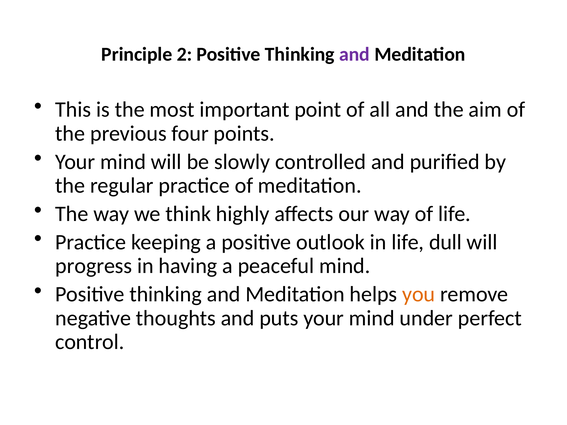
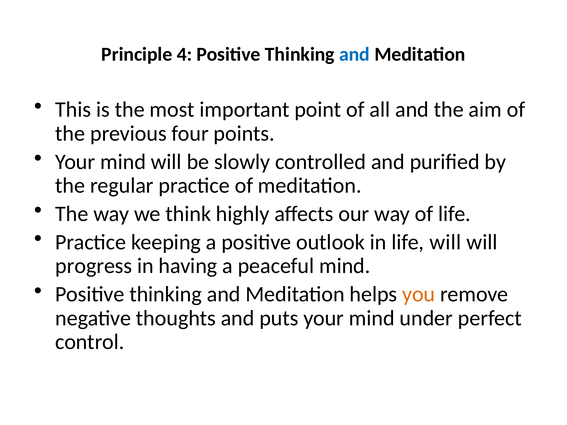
2: 2 -> 4 (184, 54)
and colour: purple -> blue (355, 54)
life dull: dull -> will (445, 242)
